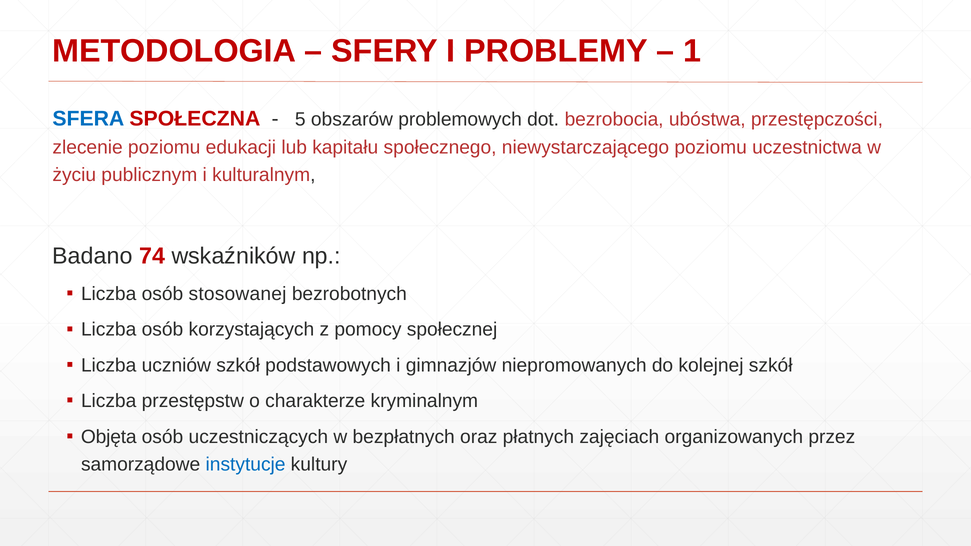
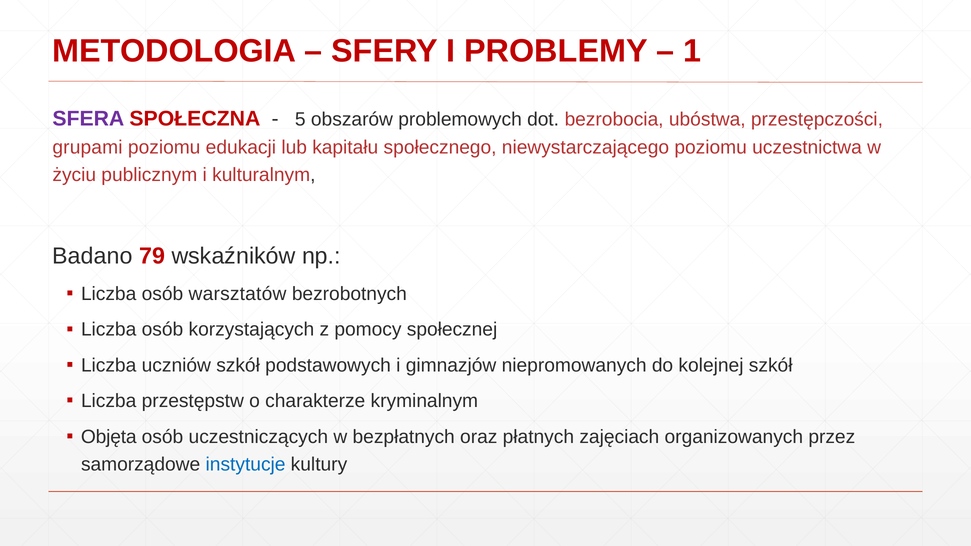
SFERA colour: blue -> purple (88, 119)
zlecenie: zlecenie -> grupami (87, 148)
74: 74 -> 79 (152, 256)
stosowanej: stosowanej -> warsztatów (237, 294)
